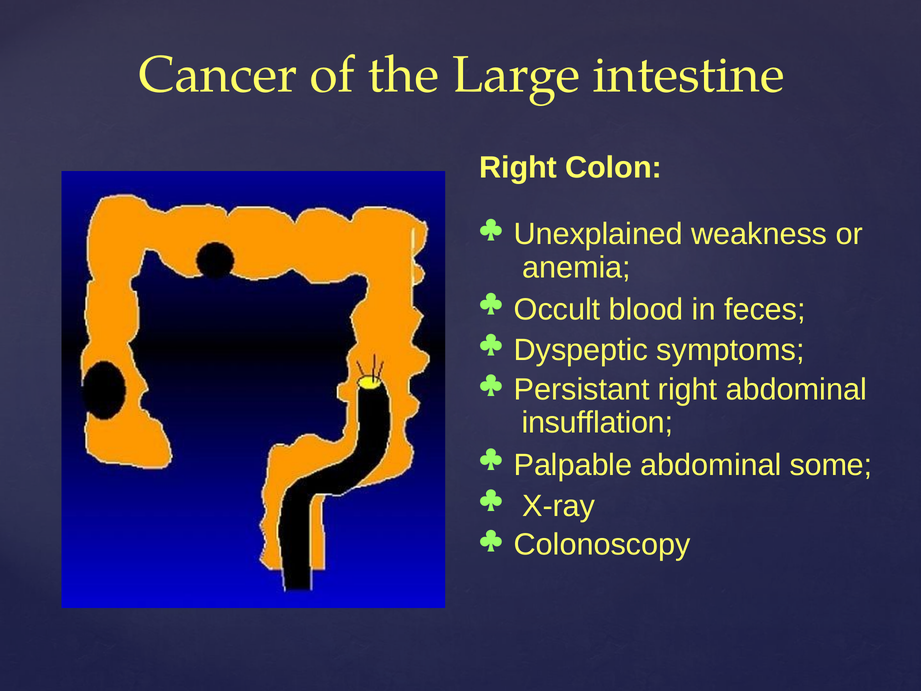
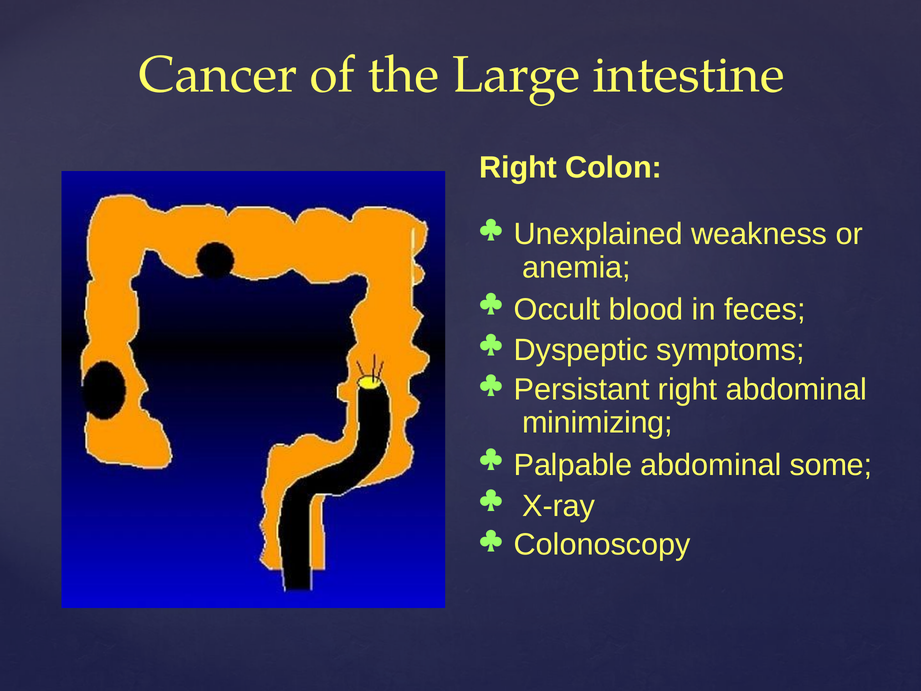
insufflation: insufflation -> minimizing (597, 423)
